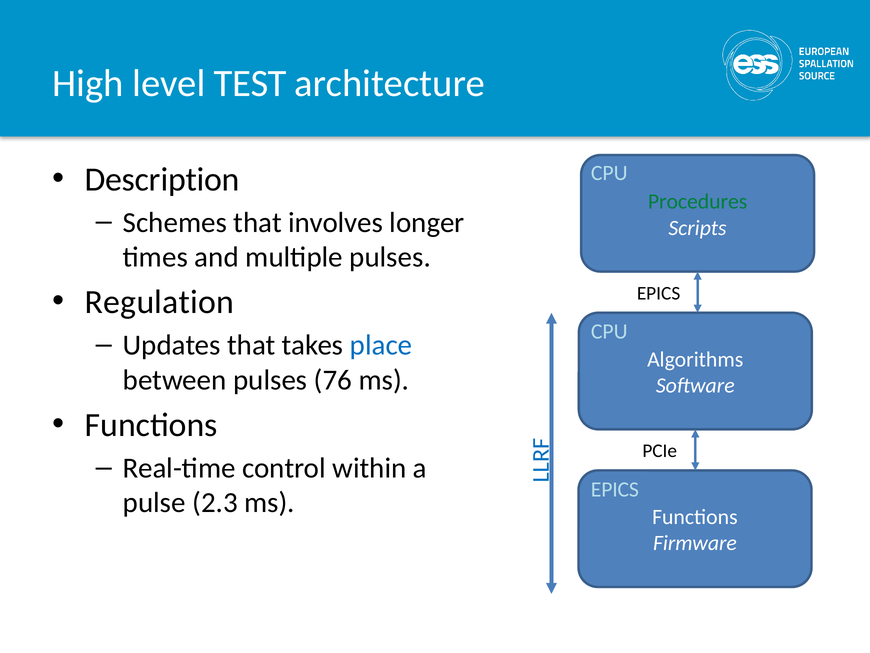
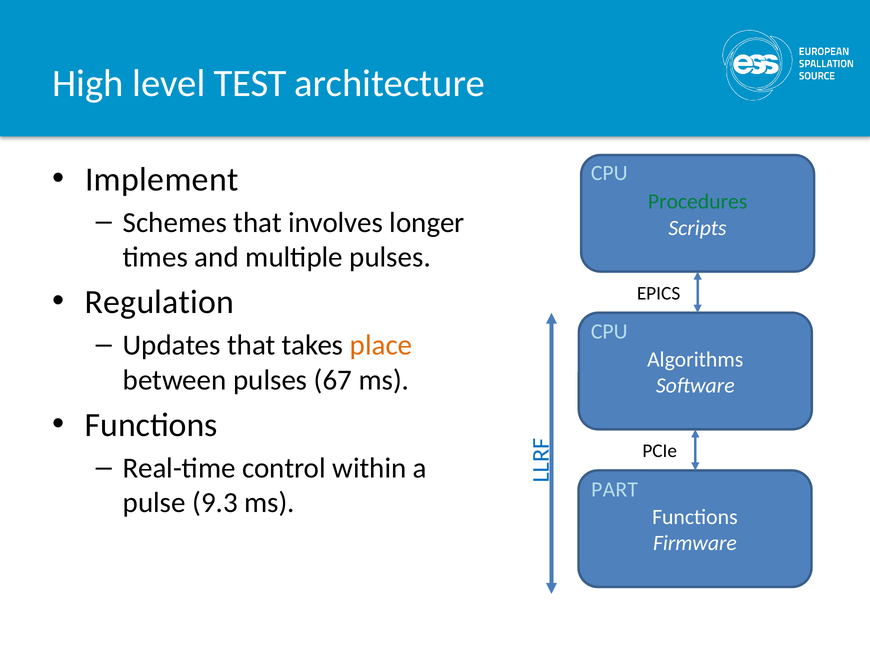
Description: Description -> Implement (162, 179)
place colour: blue -> orange (381, 345)
76: 76 -> 67 (333, 380)
EPICS: EPICS -> PART (615, 489)
2.3: 2.3 -> 9.3 (215, 503)
